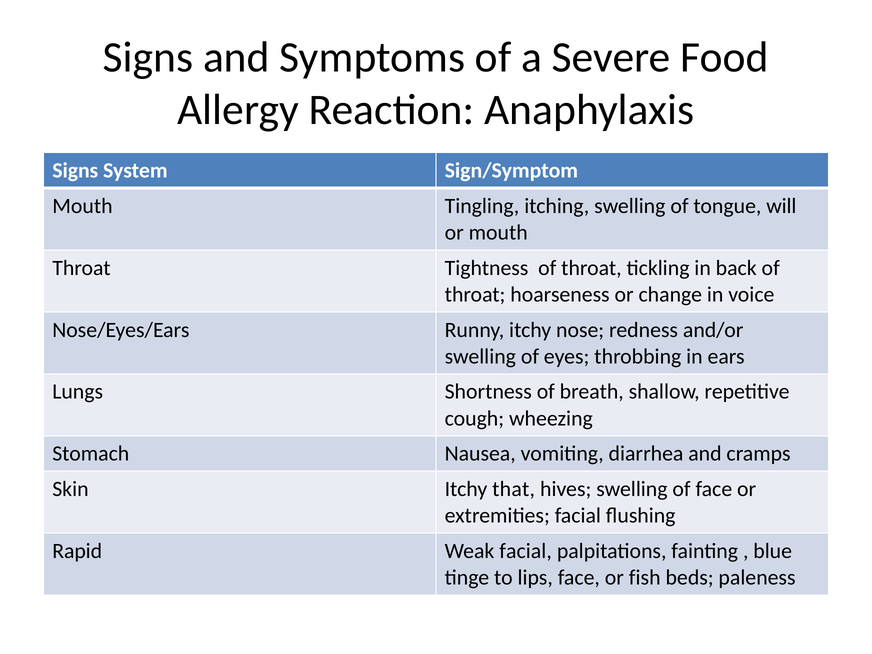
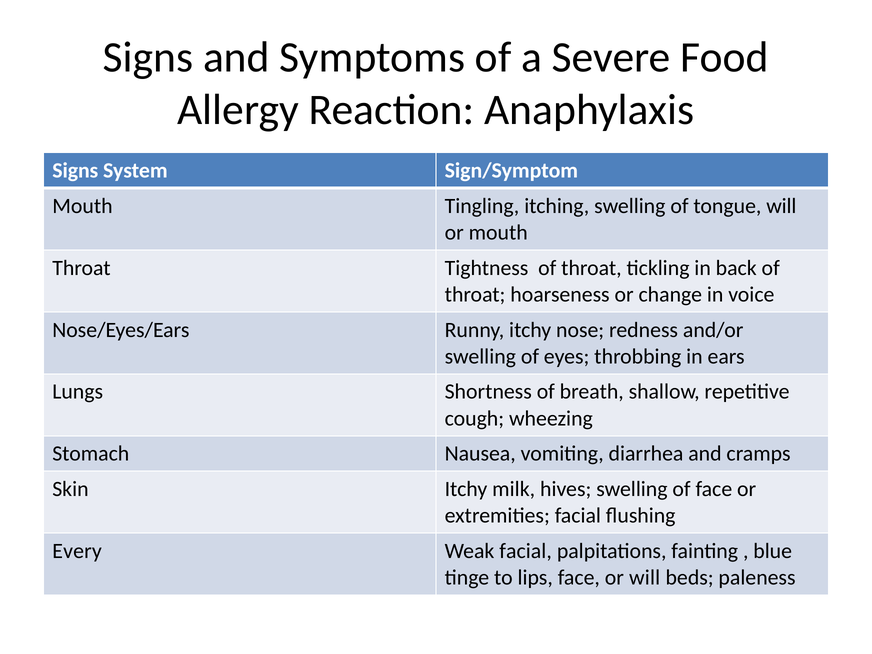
that: that -> milk (514, 489)
Rapid: Rapid -> Every (77, 551)
or fish: fish -> will (645, 578)
